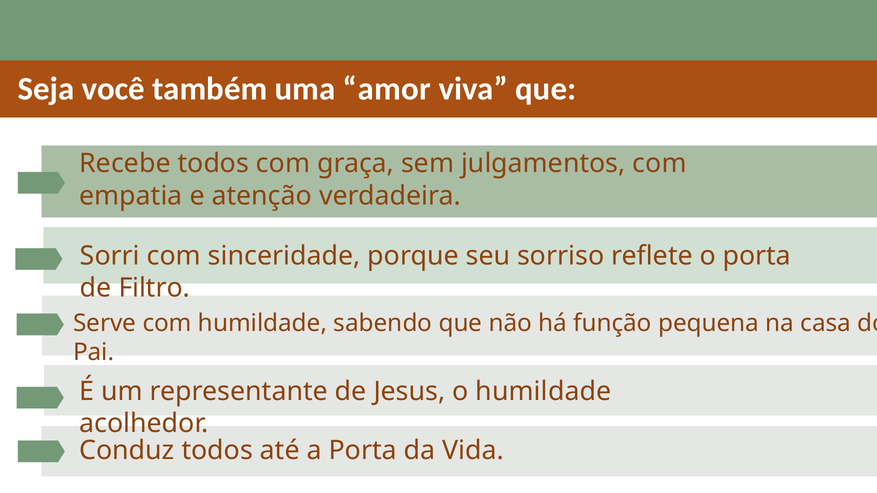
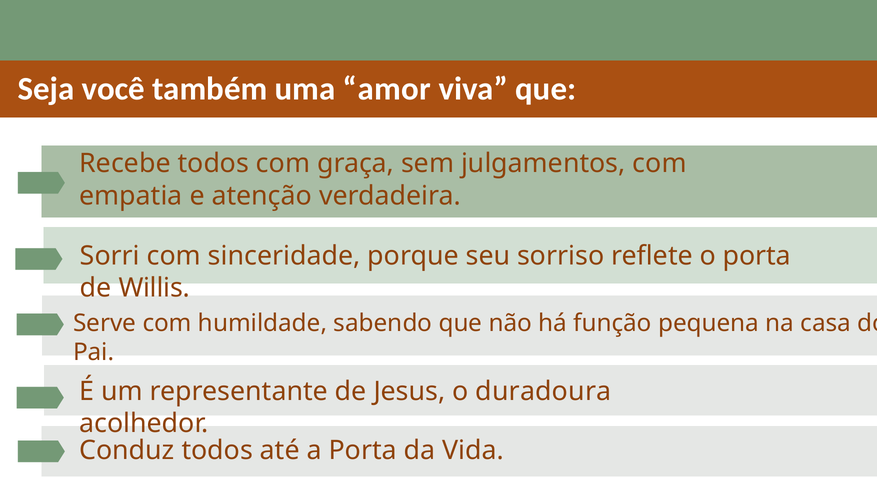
Filtro: Filtro -> Willis (154, 288)
o humildade: humildade -> duradoura (543, 392)
